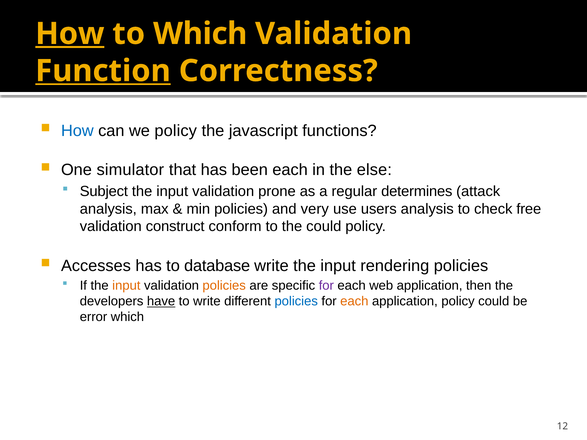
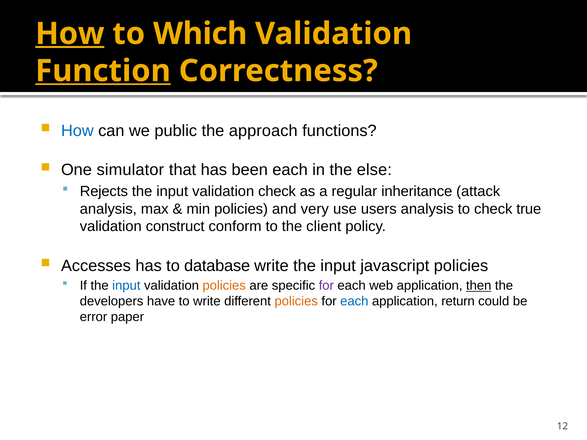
we policy: policy -> public (176, 131)
javascript: javascript -> approach (263, 131)
Subject: Subject -> Rejects (104, 191)
validation prone: prone -> check (277, 191)
determines: determines -> inheritance (417, 191)
free: free -> true (529, 209)
the could: could -> client (324, 227)
rendering: rendering -> javascript (395, 266)
input colour: orange -> blue (126, 286)
then underline: none -> present (479, 286)
have underline: present -> none (161, 301)
policies colour: blue -> orange (296, 301)
each colour: orange -> blue (354, 301)
application policy: policy -> return (458, 301)
error which: which -> paper (127, 317)
